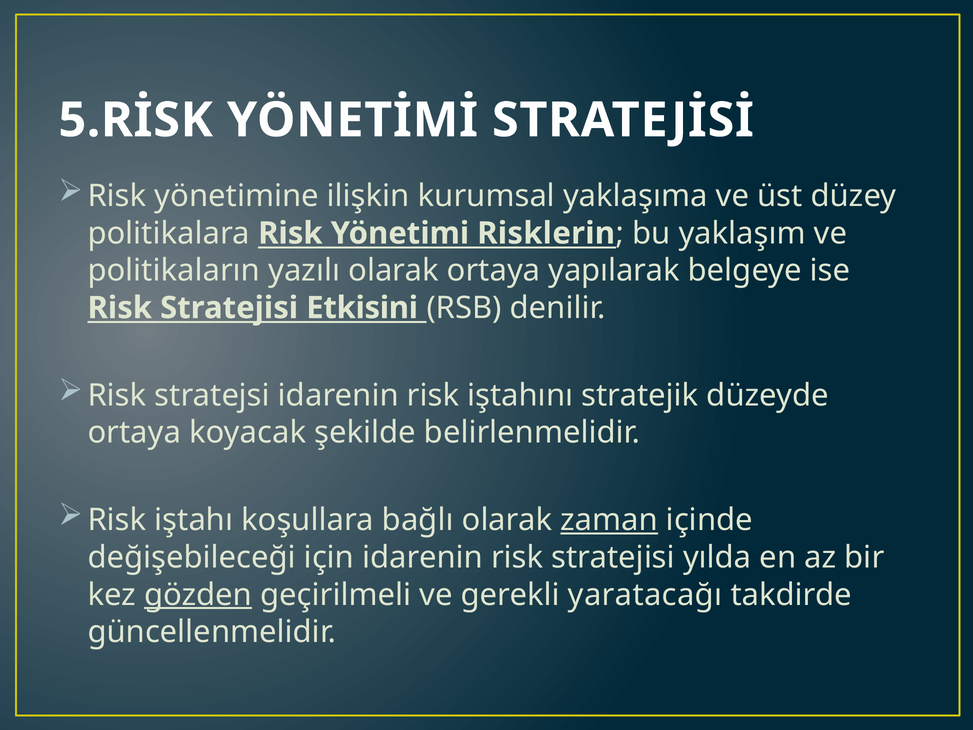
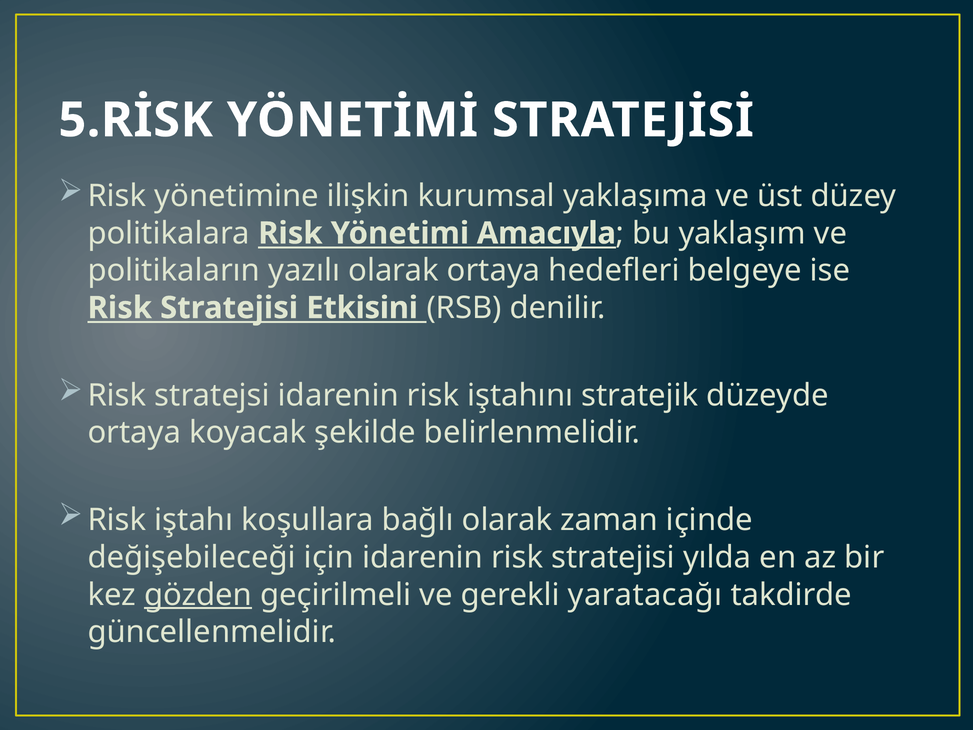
Risklerin: Risklerin -> Amacıyla (546, 233)
yapılarak: yapılarak -> hedefleri (614, 271)
zaman underline: present -> none (609, 520)
